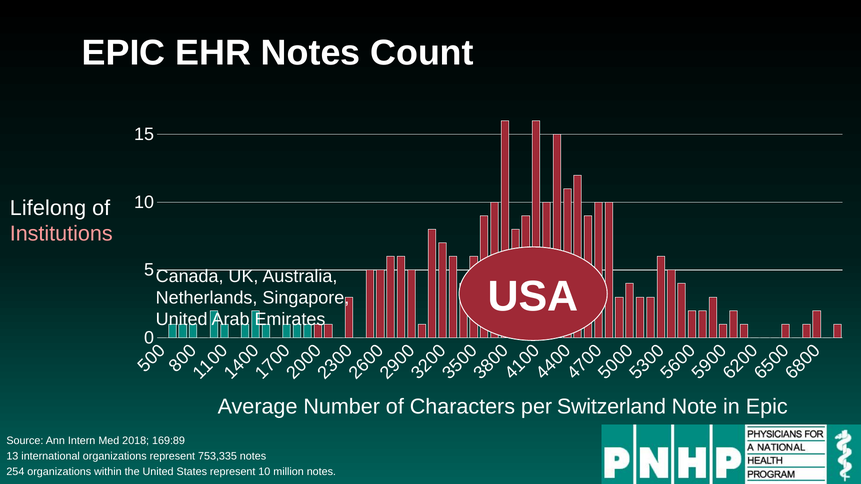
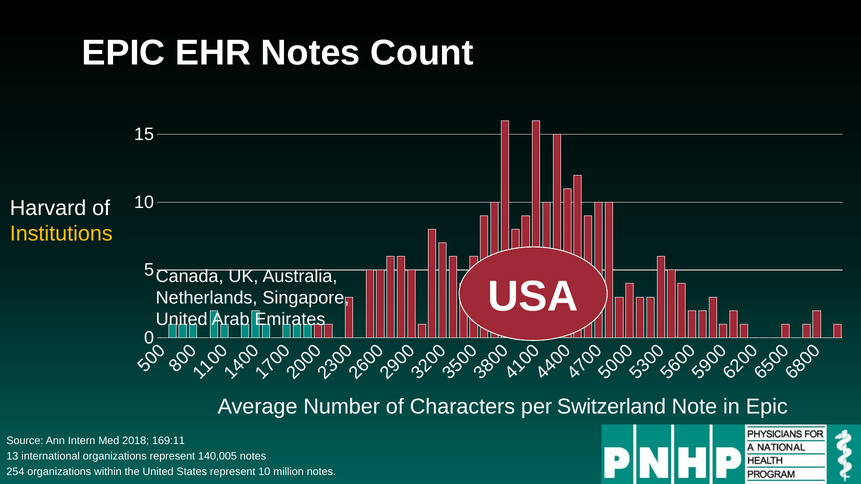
Lifelong: Lifelong -> Harvard (48, 208)
Institutions colour: pink -> yellow (61, 234)
169:89: 169:89 -> 169:11 (169, 441)
753,335: 753,335 -> 140,005 (217, 457)
